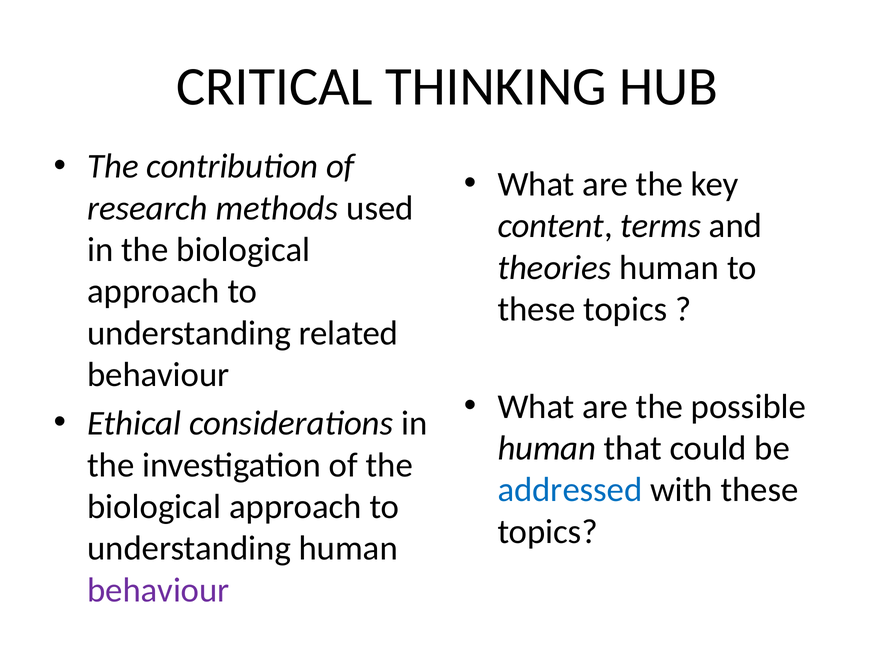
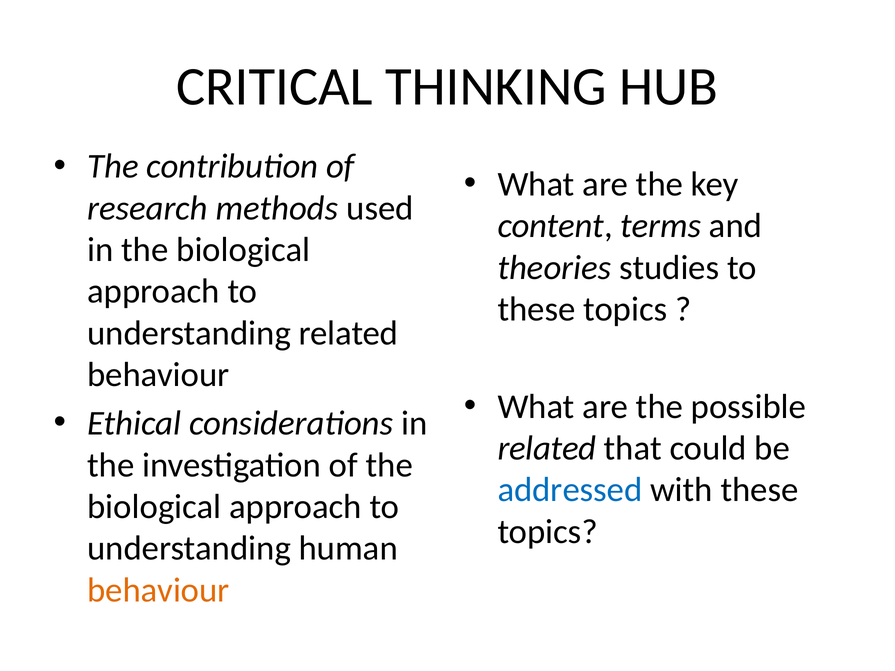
theories human: human -> studies (669, 268)
human: human -> related (547, 448)
behaviour colour: purple -> orange (158, 590)
